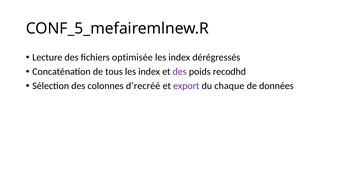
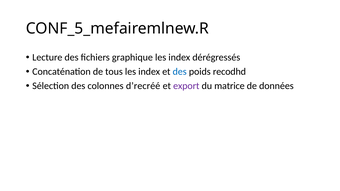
optimisée: optimisée -> graphique (132, 57)
des colour: purple -> blue (180, 72)
chaque: chaque -> matrice (229, 86)
